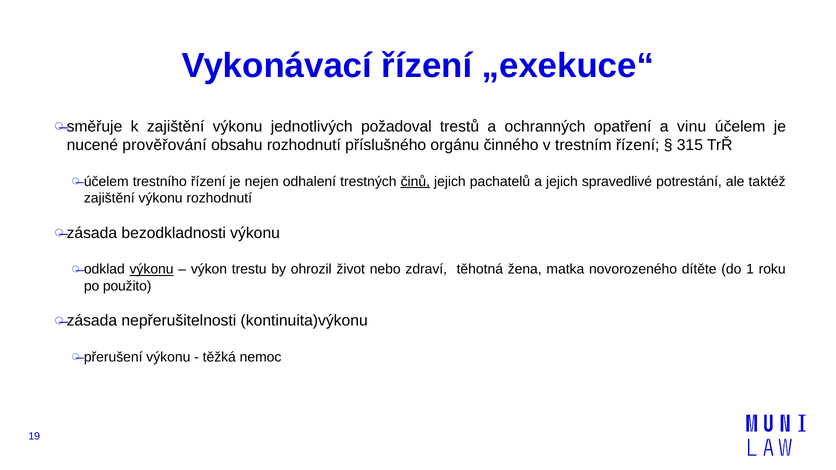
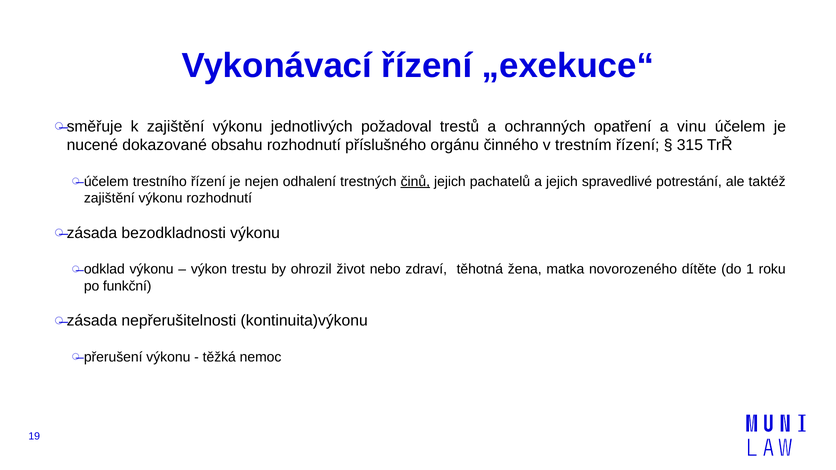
prověřování: prověřování -> dokazované (165, 145)
výkonu underline: present -> none (152, 270)
použito: použito -> funkční (127, 286)
